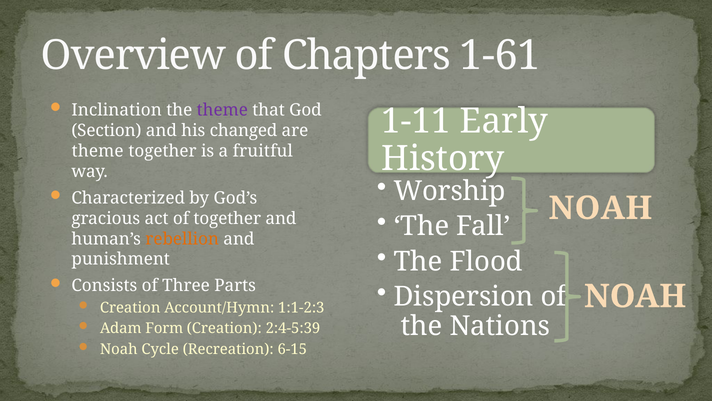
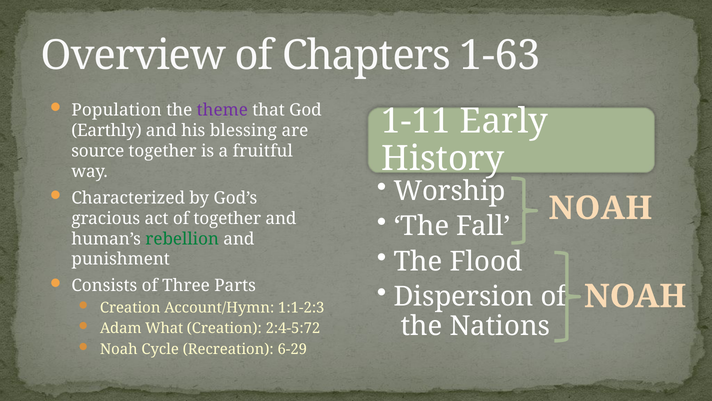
1-61: 1-61 -> 1-63 (500, 55)
Inclination: Inclination -> Population (117, 110)
Section: Section -> Earthly (107, 130)
changed: changed -> blessing (243, 130)
theme: theme -> source (98, 151)
rebellion colour: orange -> green (182, 239)
Form: Form -> What (164, 328)
2:4-5:39: 2:4-5:39 -> 2:4-5:72 (293, 328)
6-15: 6-15 -> 6-29 (292, 349)
